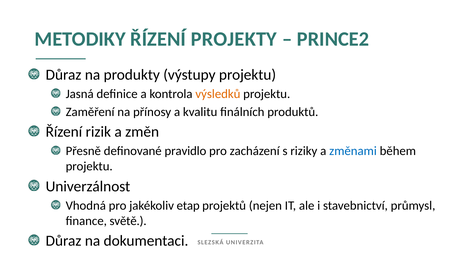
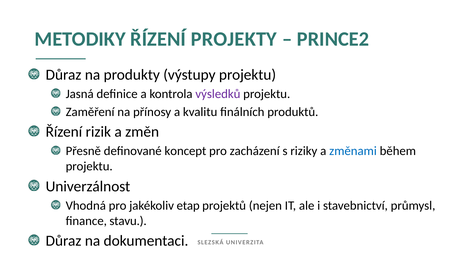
výsledků colour: orange -> purple (218, 94)
pravidlo: pravidlo -> koncept (185, 151)
světě: světě -> stavu (128, 221)
